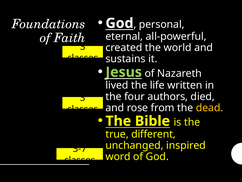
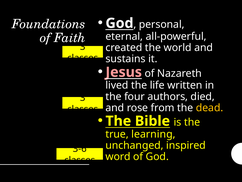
Jesus colour: light green -> pink (124, 72)
different: different -> learning (153, 134)
3-7: 3-7 -> 3-6 (80, 148)
